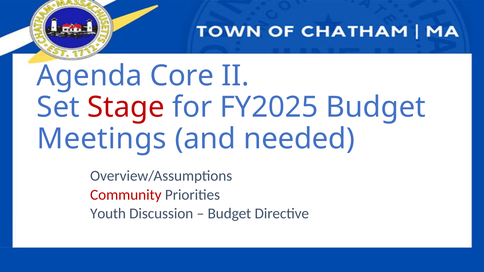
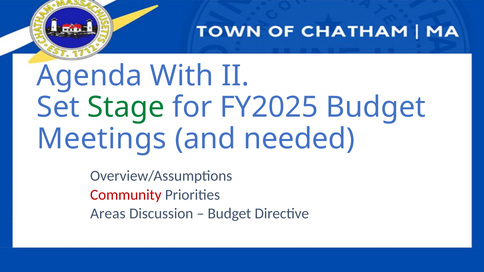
Core: Core -> With (182, 76)
Stage colour: red -> green (126, 107)
Youth: Youth -> Areas (108, 214)
